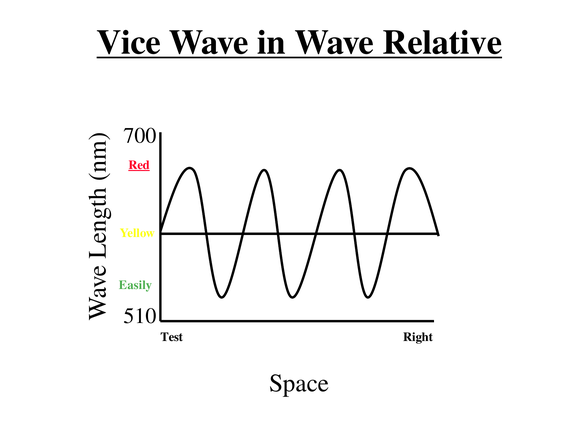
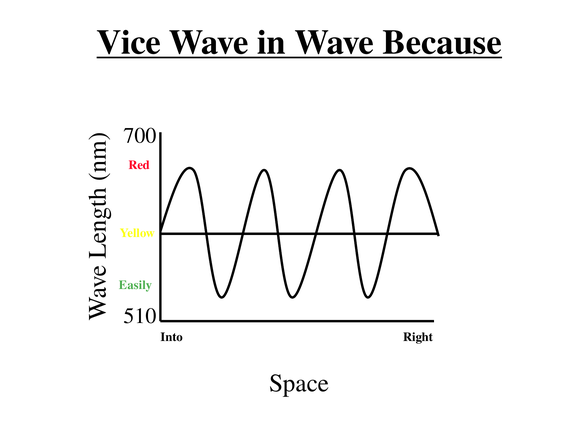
Relative: Relative -> Because (442, 42)
Red underline: present -> none (139, 165)
Test: Test -> Into (172, 337)
